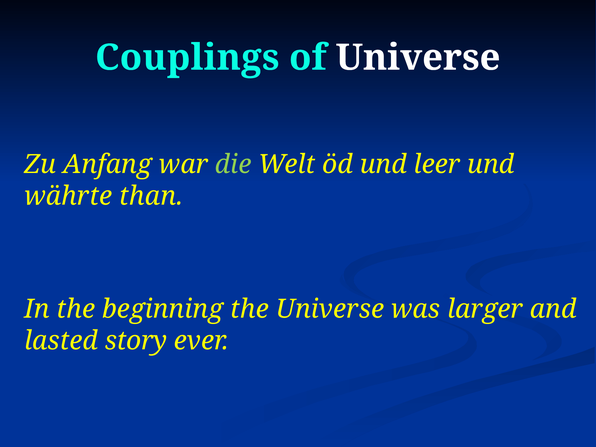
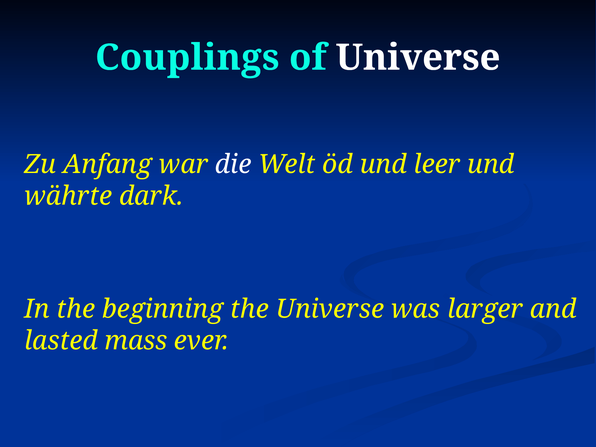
die colour: light green -> white (233, 164)
than: than -> dark (151, 196)
story: story -> mass (136, 341)
